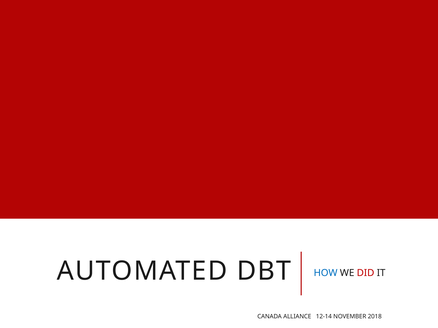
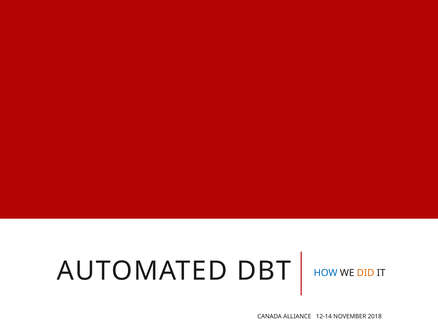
DID colour: red -> orange (366, 273)
